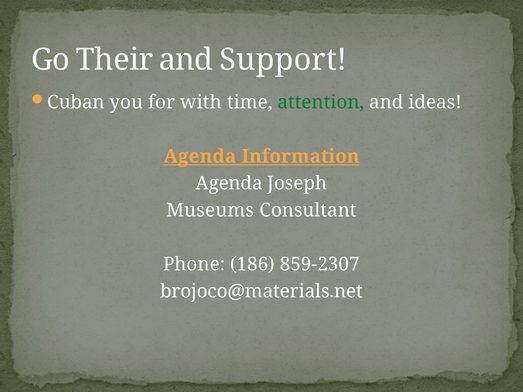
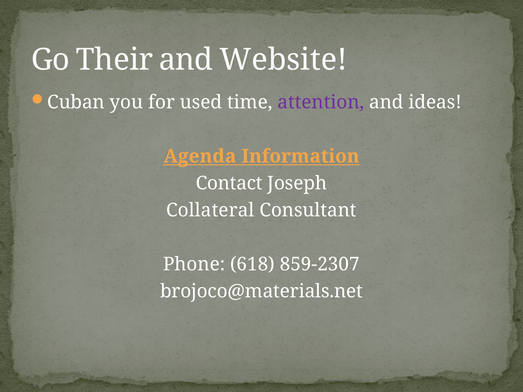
Support: Support -> Website (283, 60)
with: with -> used (201, 102)
attention colour: green -> purple (321, 102)
Agenda: Agenda -> Contact (229, 183)
Museums: Museums -> Collateral (210, 210)
186: 186 -> 618 (252, 264)
